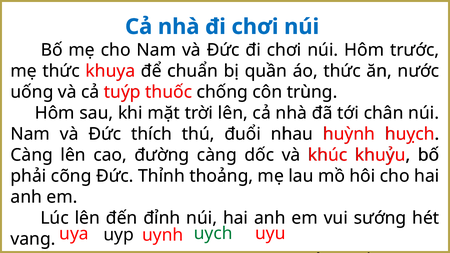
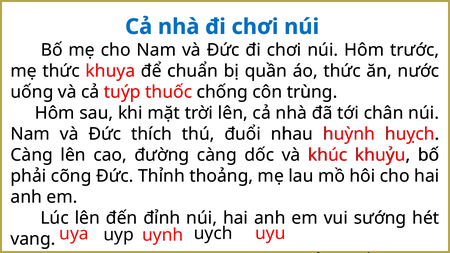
uych colour: green -> black (213, 233)
